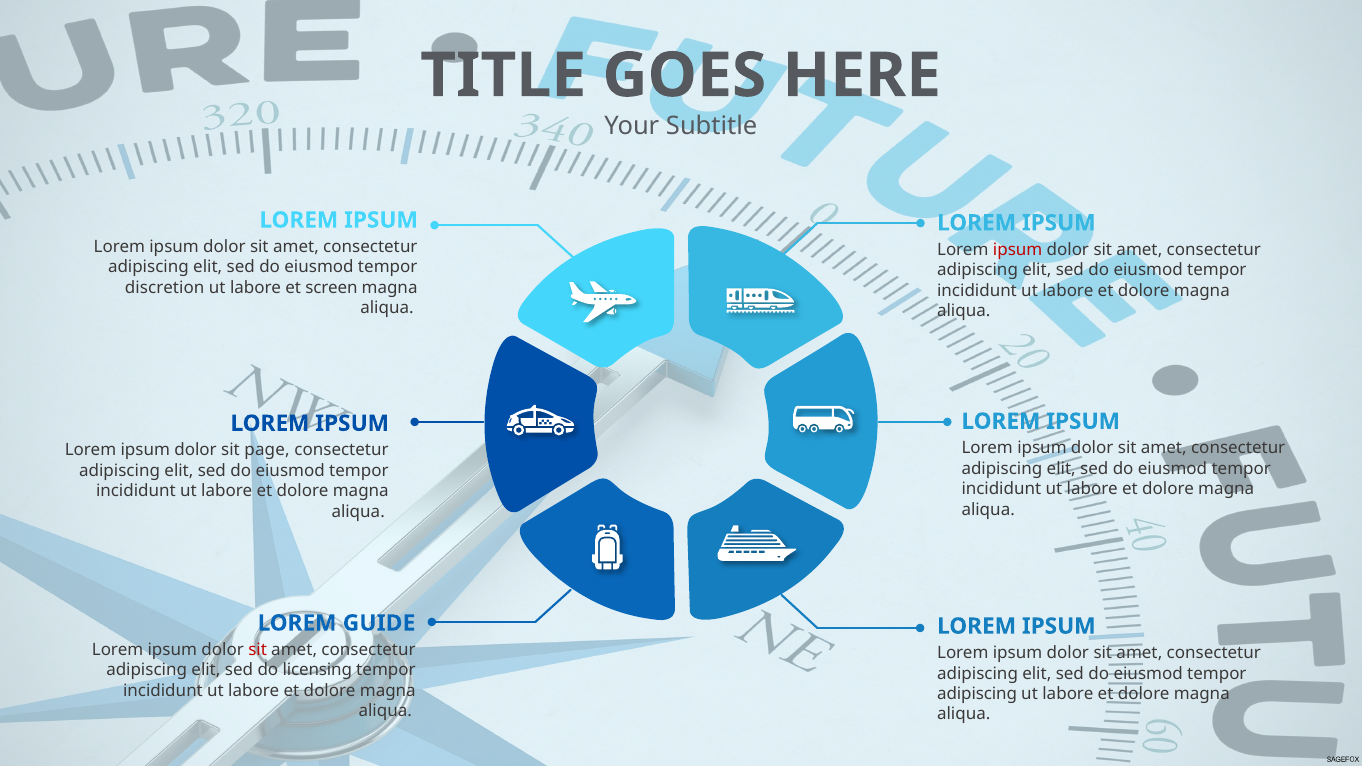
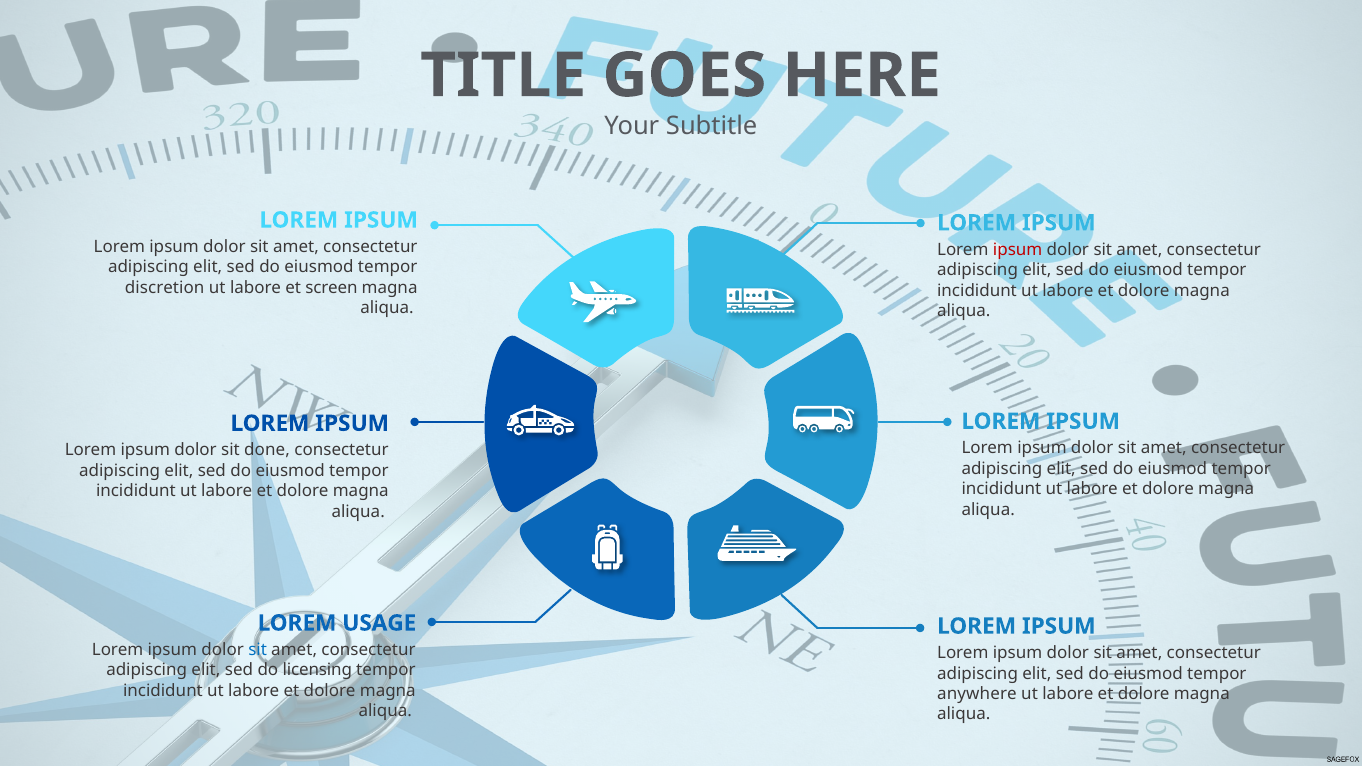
page: page -> done (267, 450)
GUIDE: GUIDE -> USAGE (379, 623)
sit colour: red -> blue (258, 650)
adipiscing: adipiscing -> anywhere (977, 694)
